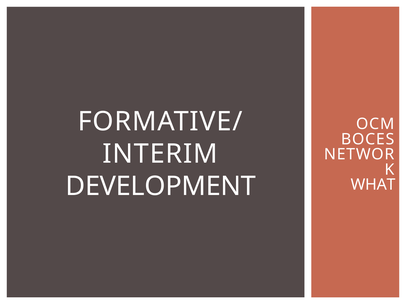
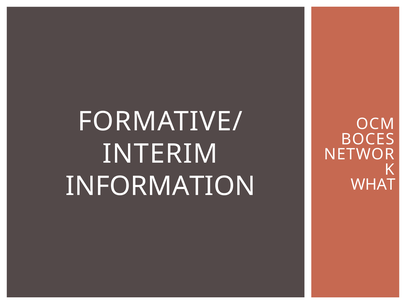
DEVELOPMENT: DEVELOPMENT -> INFORMATION (161, 187)
